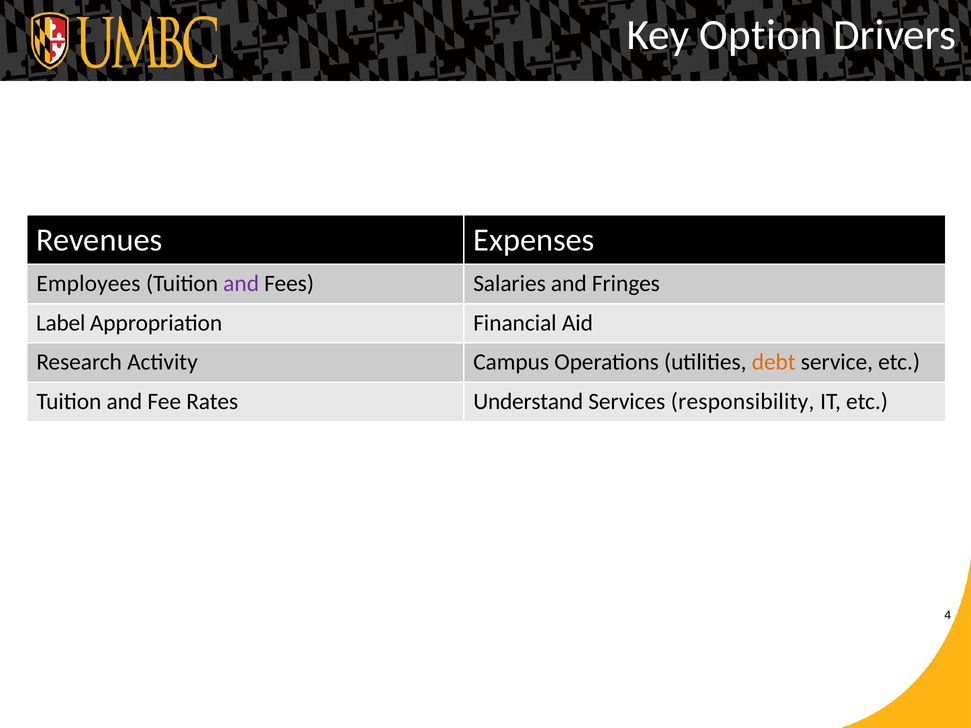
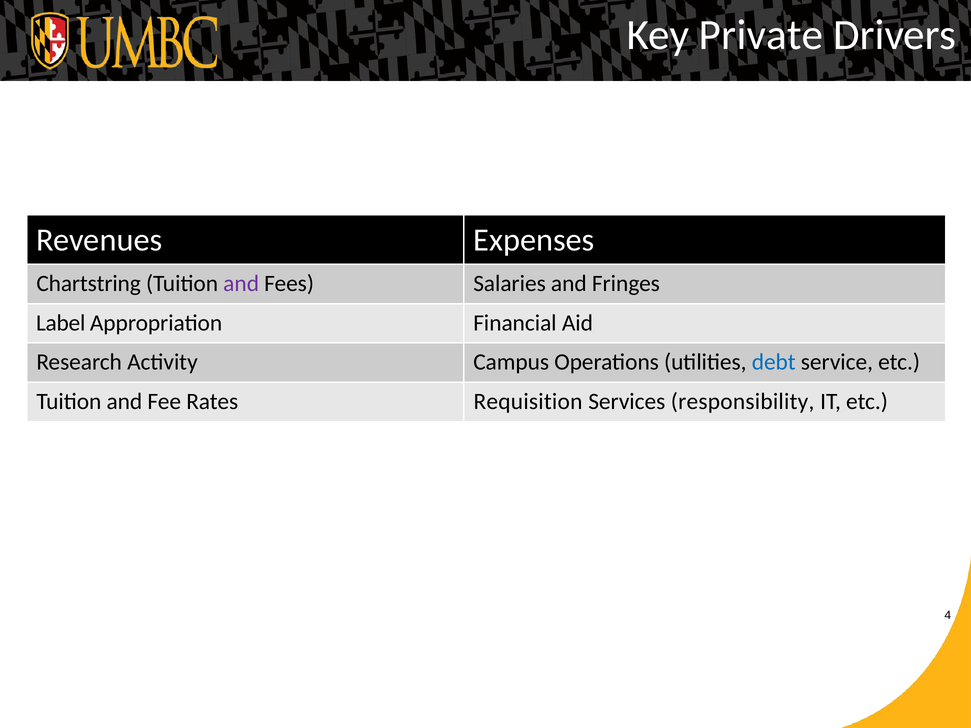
Option: Option -> Private (761, 35)
Employees: Employees -> Chartstring (89, 284)
debt colour: orange -> blue (774, 362)
Understand: Understand -> Requisition (528, 402)
